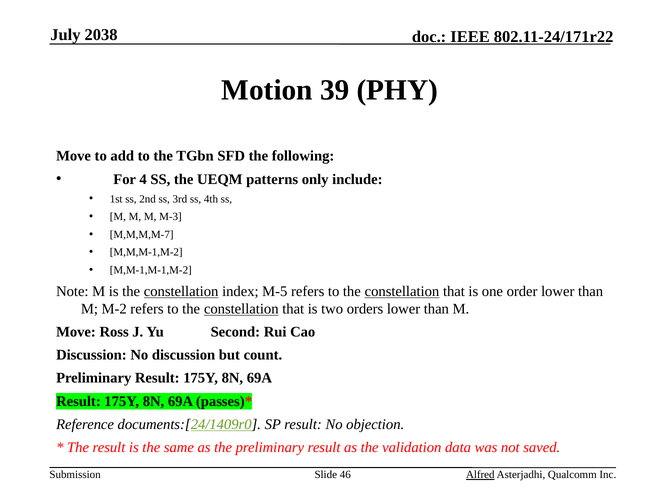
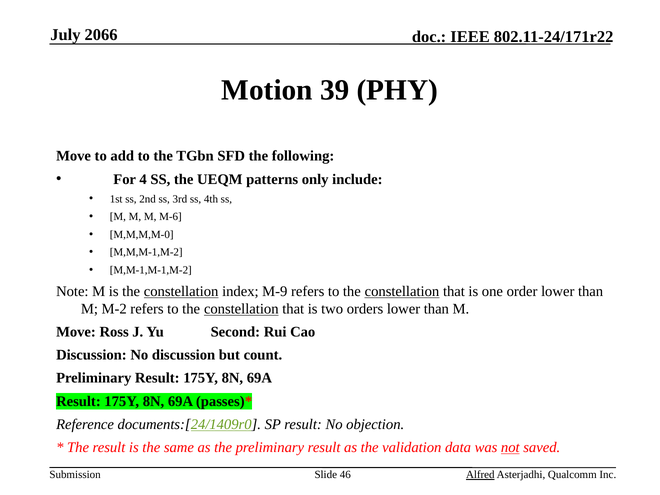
2038: 2038 -> 2066 (101, 35)
M-3: M-3 -> M-6 (170, 217)
M,M,M,M-7: M,M,M,M-7 -> M,M,M,M-0 (142, 234)
M-5: M-5 -> M-9 (275, 291)
not underline: none -> present (510, 447)
